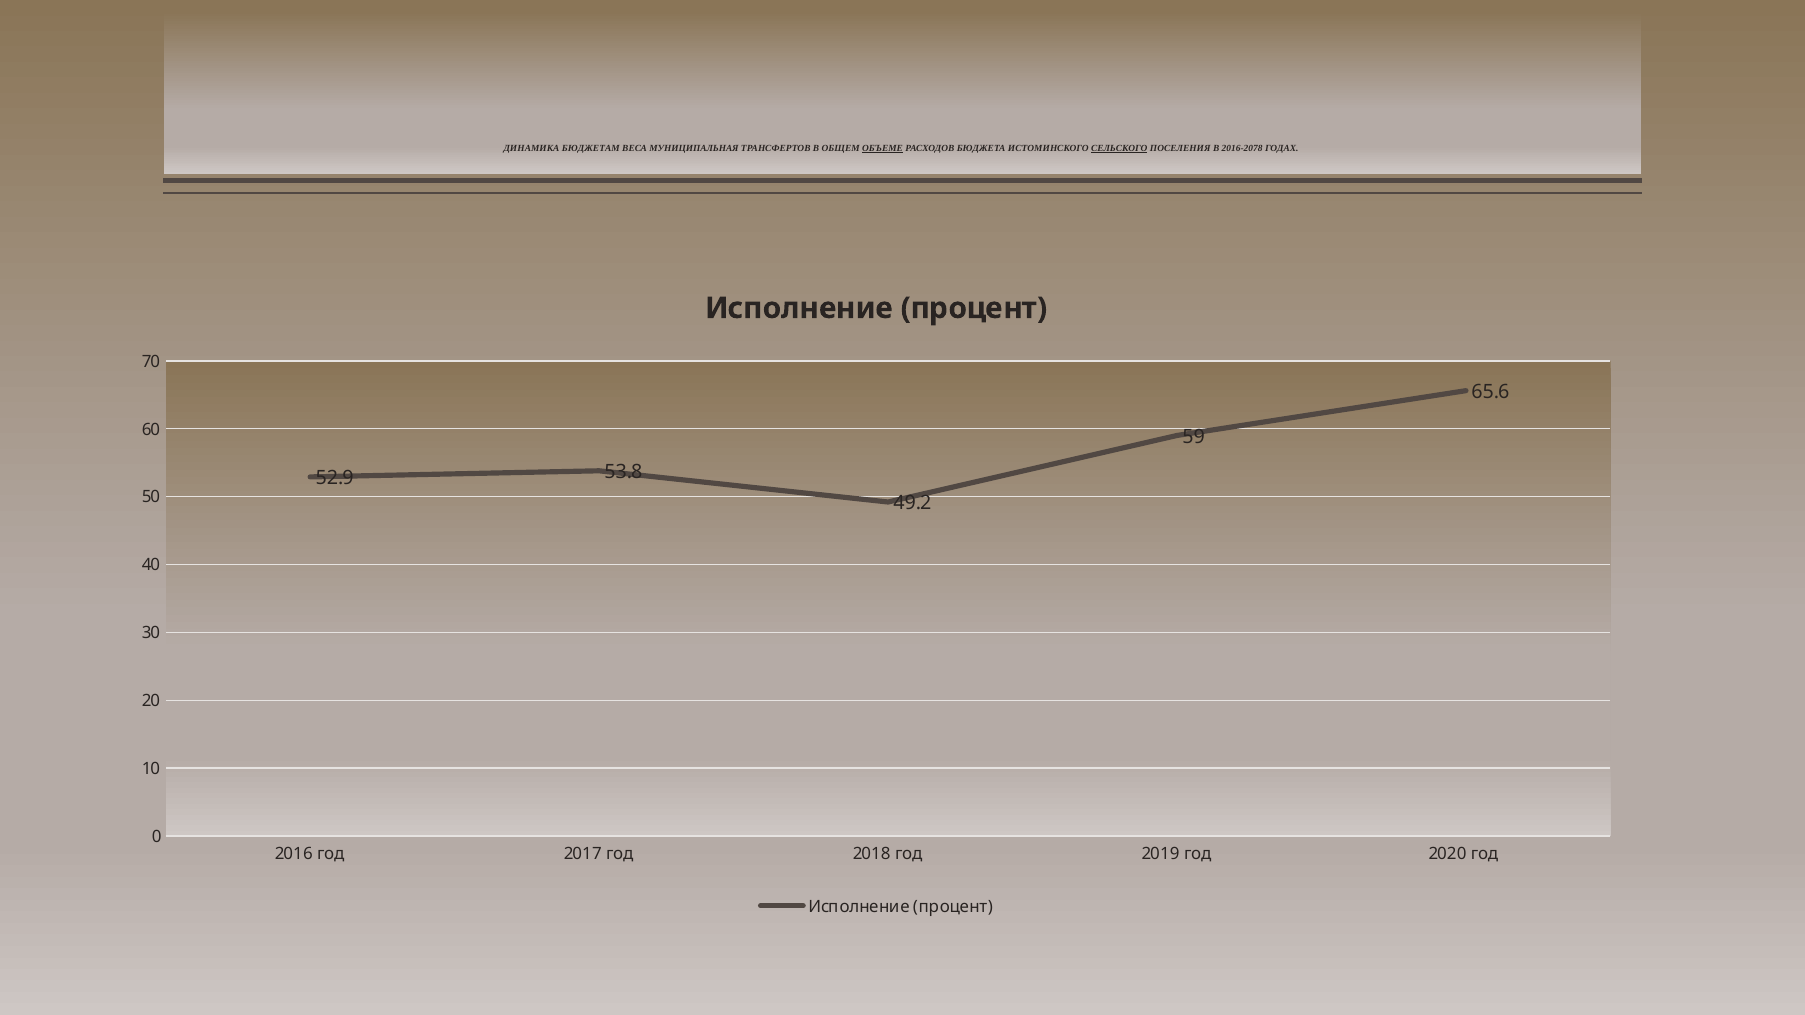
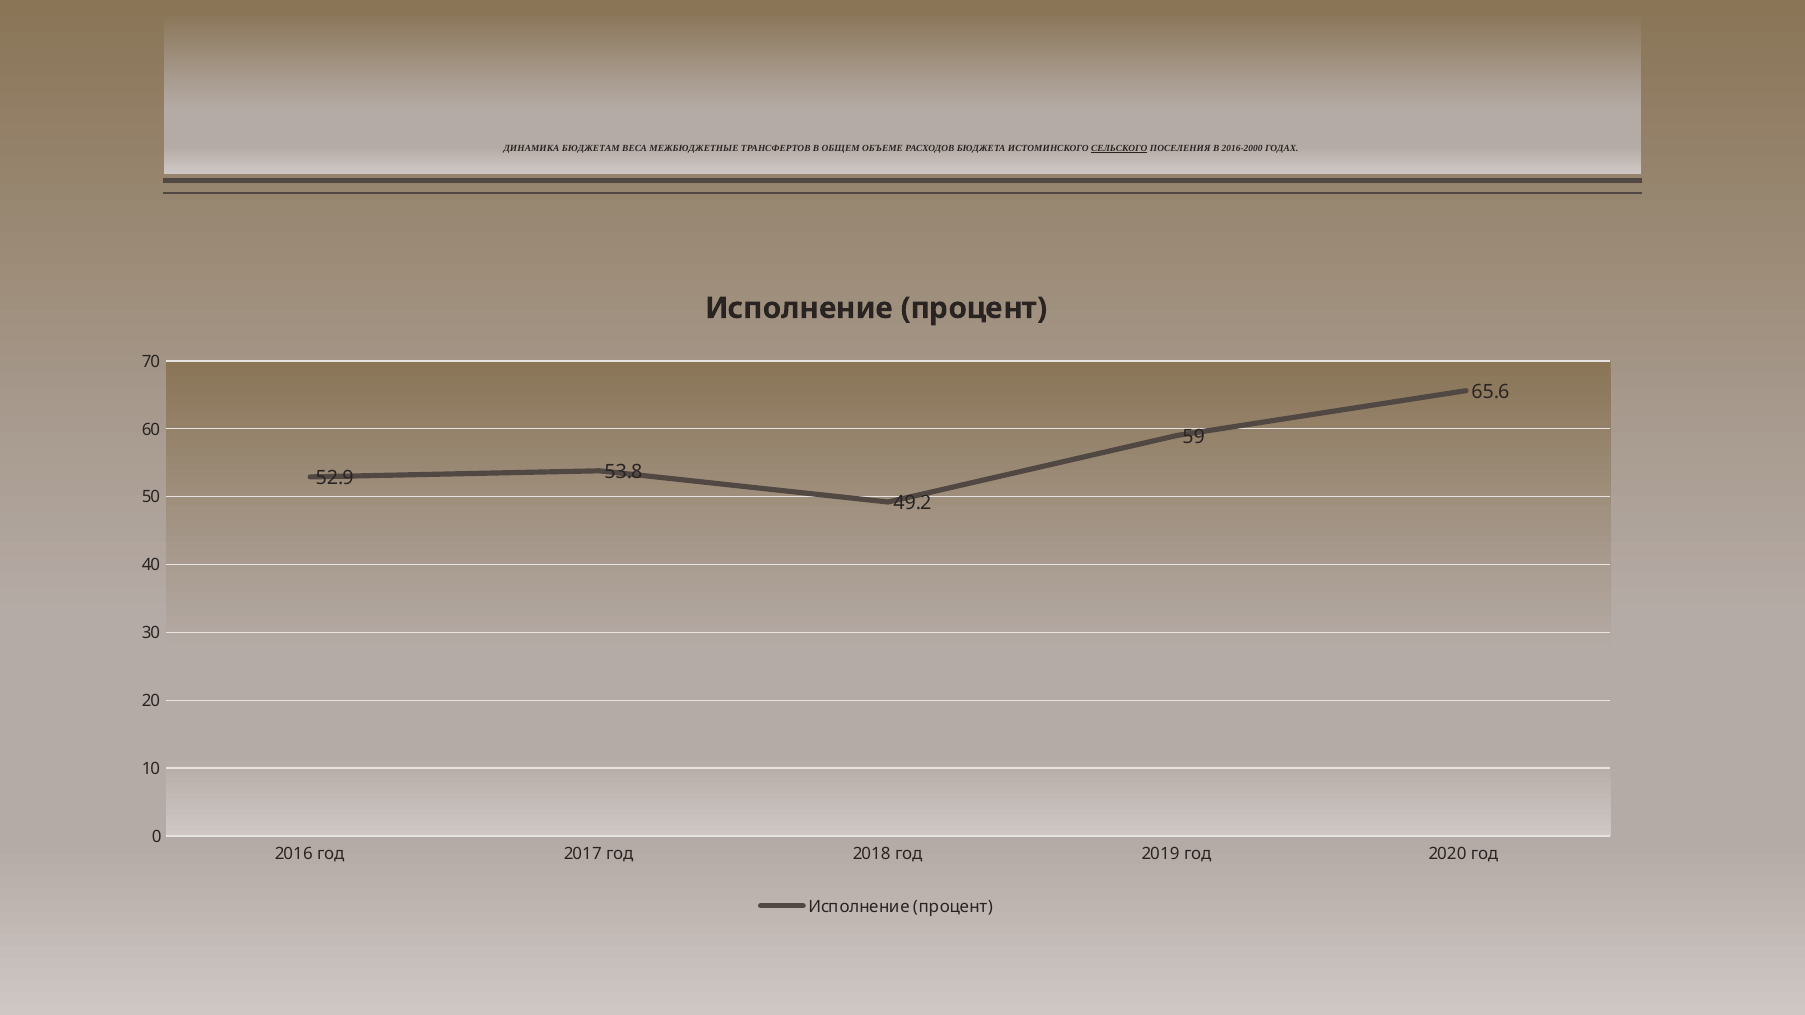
МУНИЦИПАЛЬНАЯ: МУНИЦИПАЛЬНАЯ -> МЕЖБЮДЖЕТНЫЕ (694, 148)
ОБЪЕМЕ underline: present -> none (883, 148)
2016-2078: 2016-2078 -> 2016-2000 (1242, 148)
